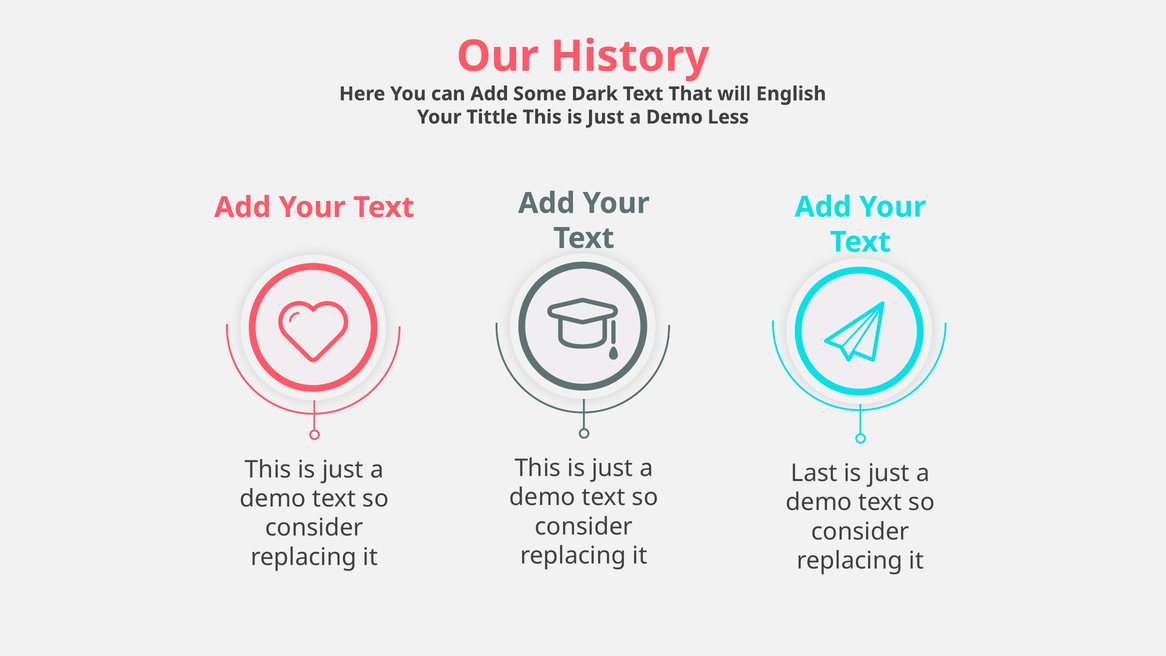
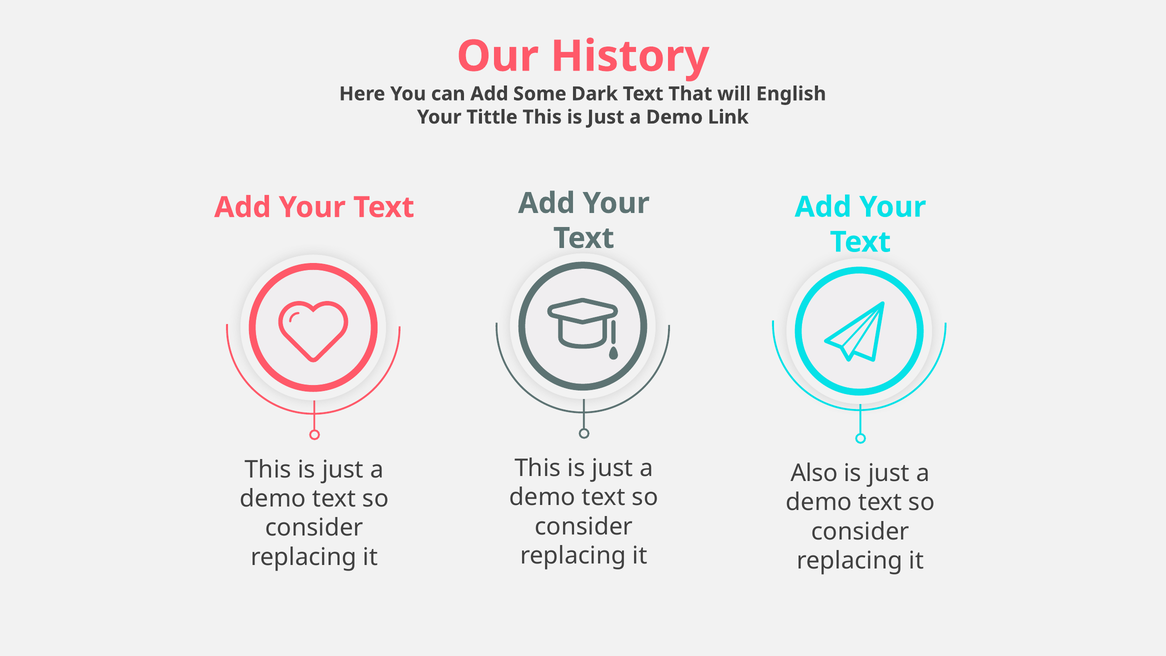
Less: Less -> Link (728, 117)
Last: Last -> Also (814, 473)
